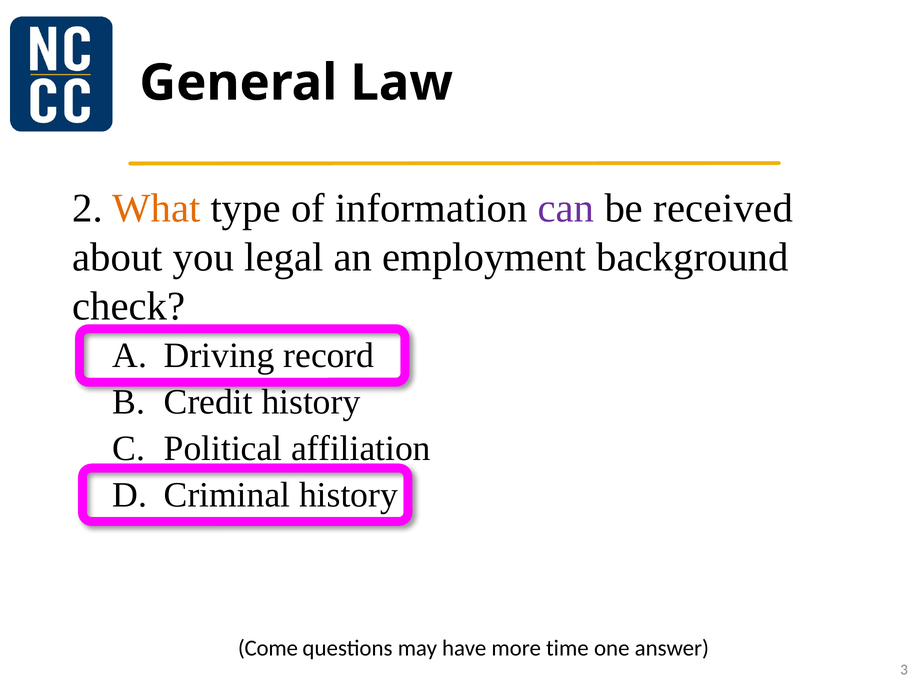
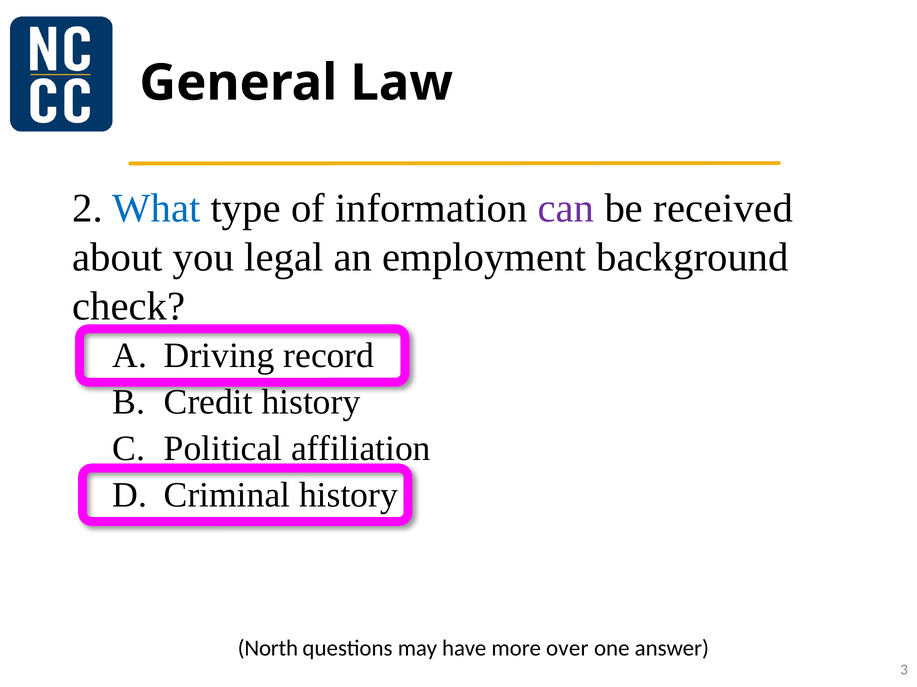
What colour: orange -> blue (156, 209)
Come: Come -> North (268, 649)
time: time -> over (567, 649)
